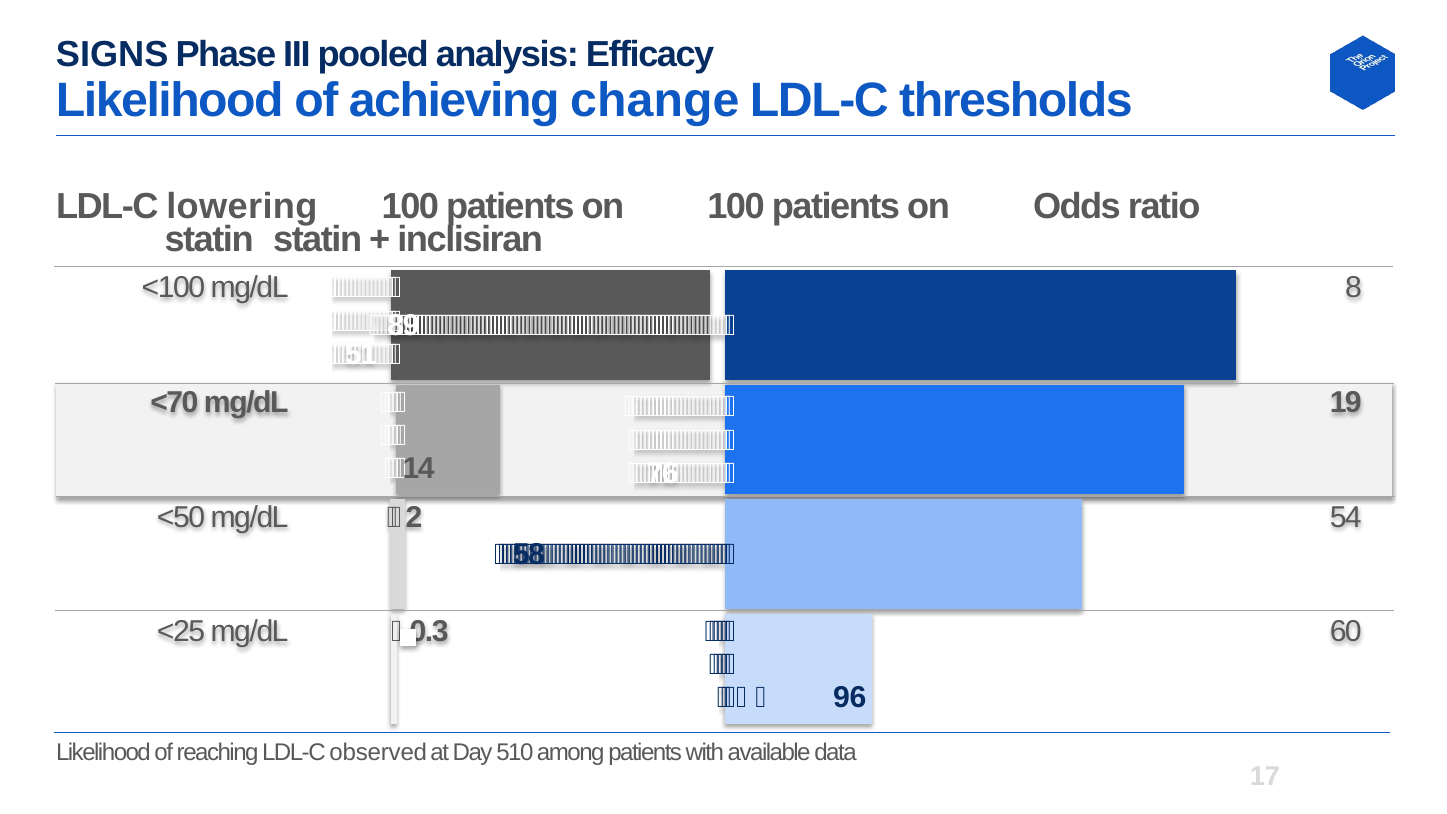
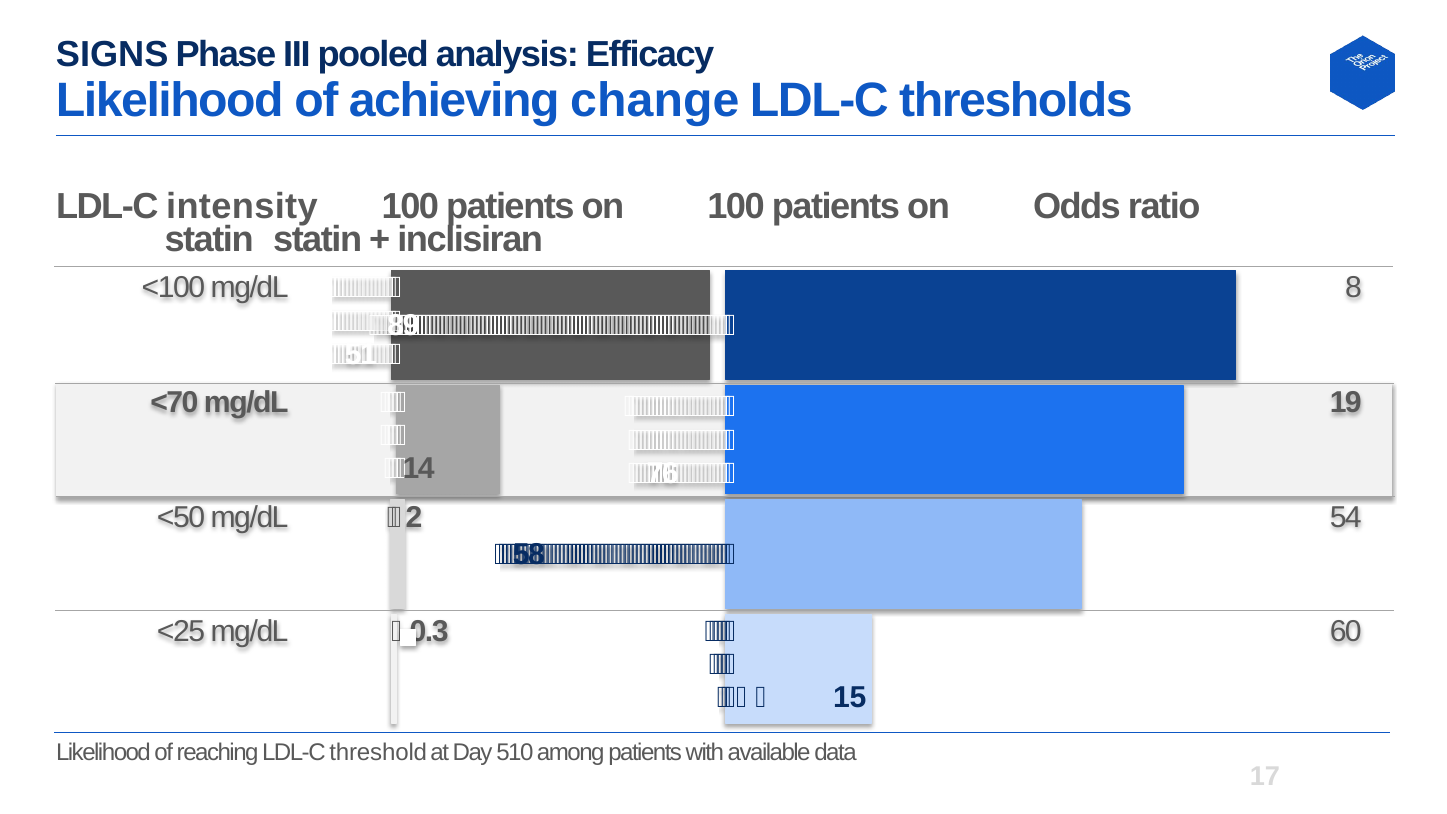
lowering: lowering -> intensity (242, 206)
96: 96 -> 15 (850, 698)
observed: observed -> threshold (378, 752)
